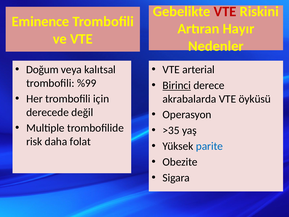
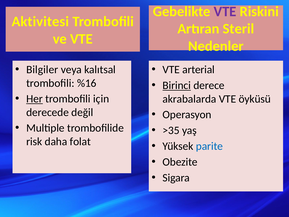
VTE colour: red -> purple (225, 11)
Eminence: Eminence -> Aktivitesi (40, 22)
Hayır: Hayır -> Steril (239, 29)
Doğum: Doğum -> Bilgiler (42, 70)
%99: %99 -> %16 (87, 83)
Her underline: none -> present (34, 99)
